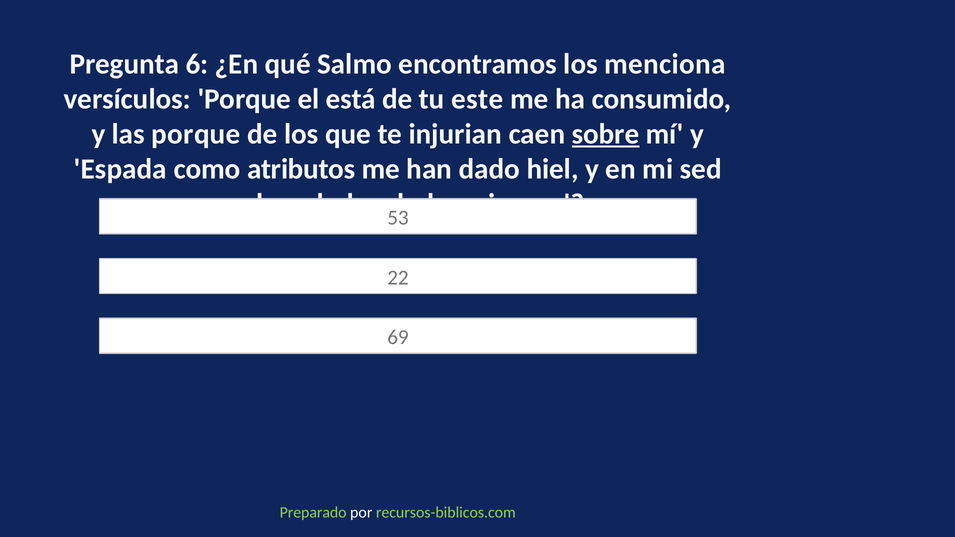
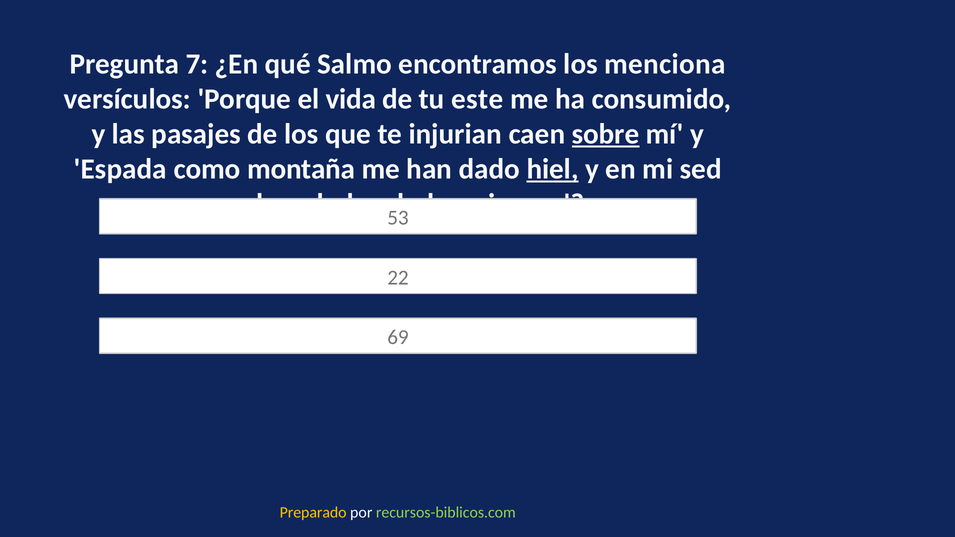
6: 6 -> 7 (197, 64)
está: está -> vida (351, 99)
las porque: porque -> pasajes (196, 134)
atributos: atributos -> montaña (301, 169)
hiel underline: none -> present (553, 169)
Preparado colour: light green -> yellow (313, 513)
